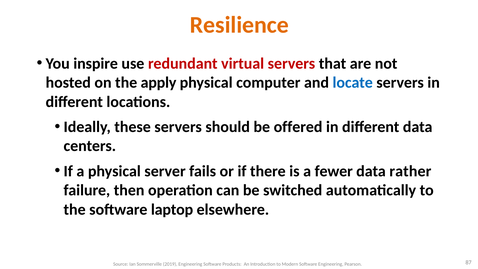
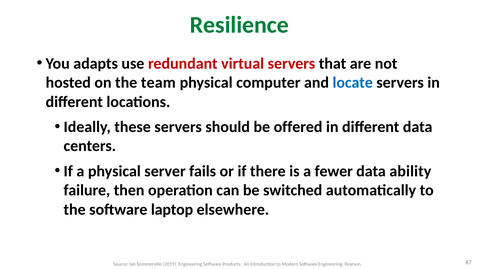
Resilience colour: orange -> green (239, 25)
inspire: inspire -> adapts (96, 64)
apply: apply -> team (158, 83)
rather: rather -> ability (410, 171)
